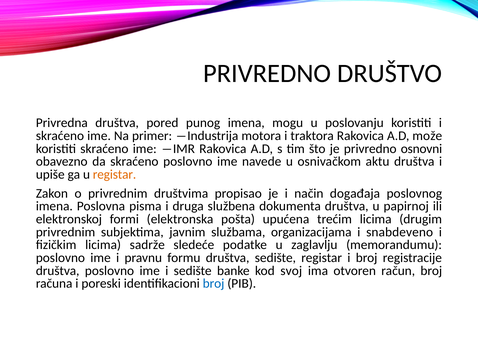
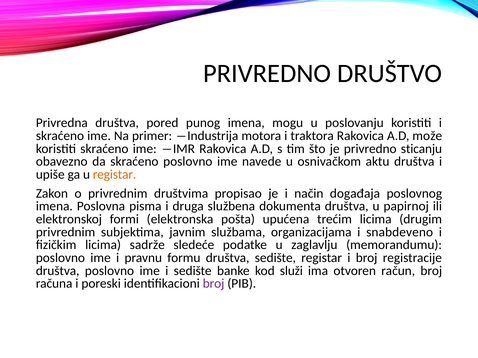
osnovni: osnovni -> sticanju (421, 149)
svoj: svoj -> služi (291, 271)
broj colour: blue -> purple (214, 284)
